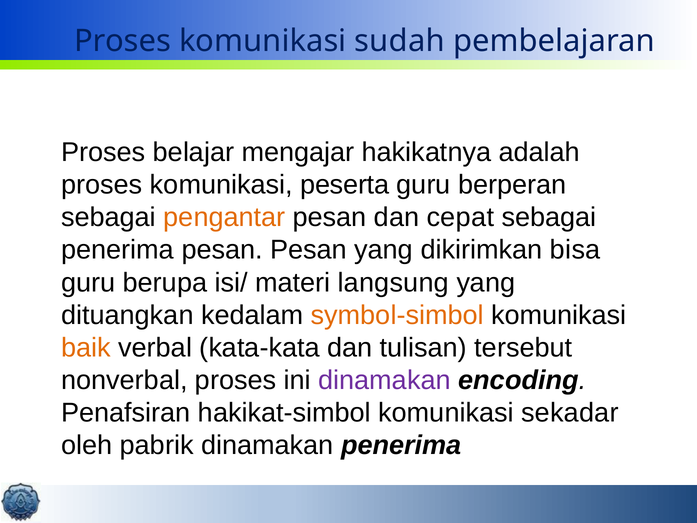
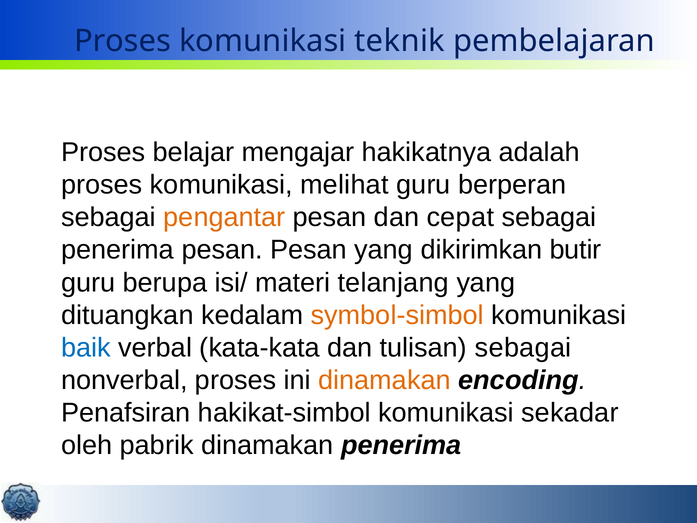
sudah: sudah -> teknik (400, 41)
peserta: peserta -> melihat (344, 185)
bisa: bisa -> butir (575, 250)
langsung: langsung -> telanjang (393, 282)
baik colour: orange -> blue (86, 348)
tulisan tersebut: tersebut -> sebagai (523, 348)
dinamakan colour: purple -> orange (384, 380)
